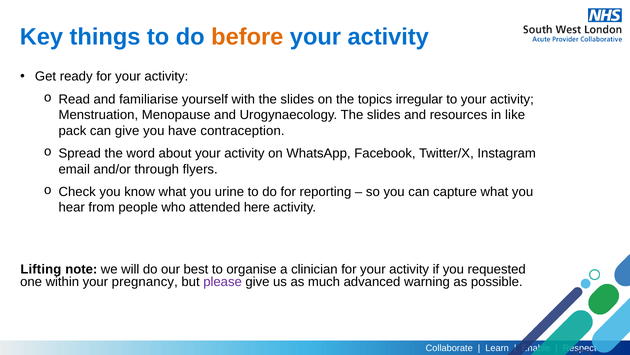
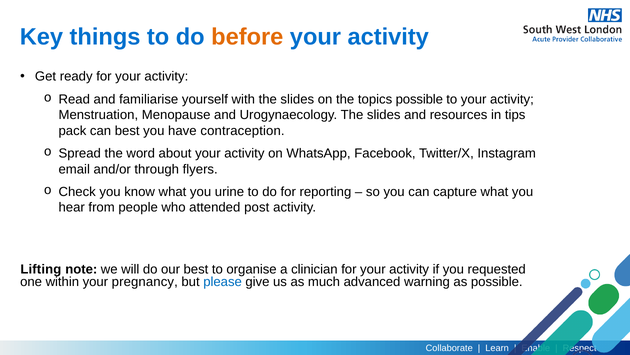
topics irregular: irregular -> possible (419, 99)
like: like -> tips (515, 115)
can give: give -> best (127, 131)
here: here -> post (257, 207)
please colour: purple -> blue (223, 282)
